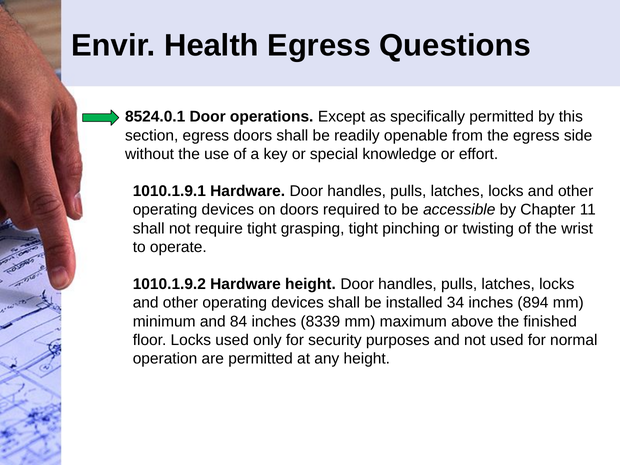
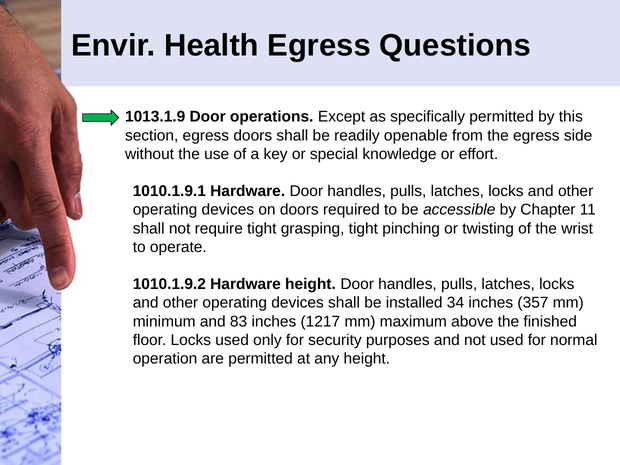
8524.0.1: 8524.0.1 -> 1013.1.9 (155, 117)
894: 894 -> 357 (533, 303)
84: 84 -> 83 (239, 321)
8339: 8339 -> 1217 (320, 321)
